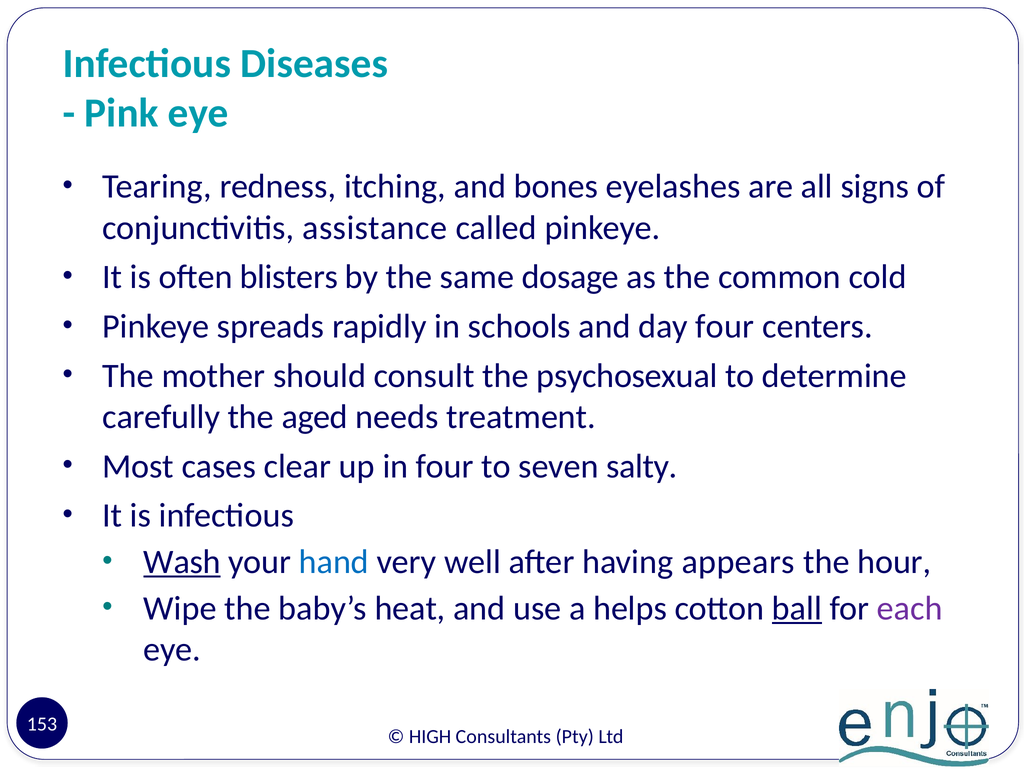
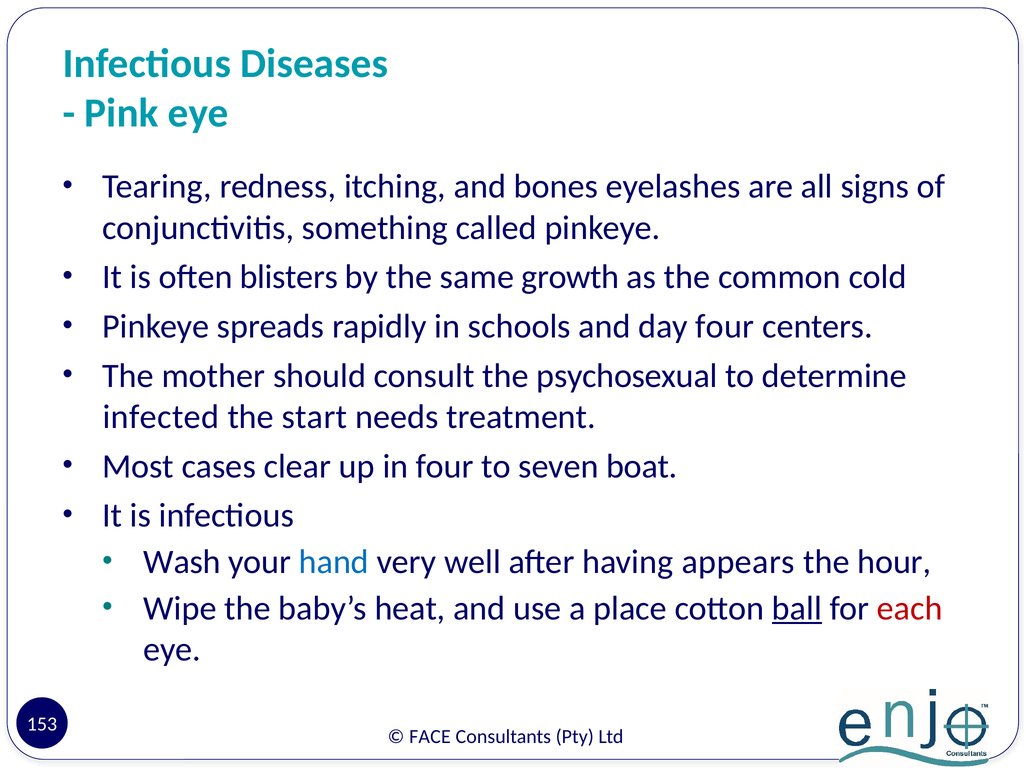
assistance: assistance -> something (375, 228)
dosage: dosage -> growth (570, 277)
carefully: carefully -> infected (161, 417)
aged: aged -> start (314, 417)
salty: salty -> boat (642, 466)
Wash underline: present -> none (182, 562)
helps: helps -> place (630, 608)
each colour: purple -> red (910, 608)
HIGH: HIGH -> FACE (430, 736)
